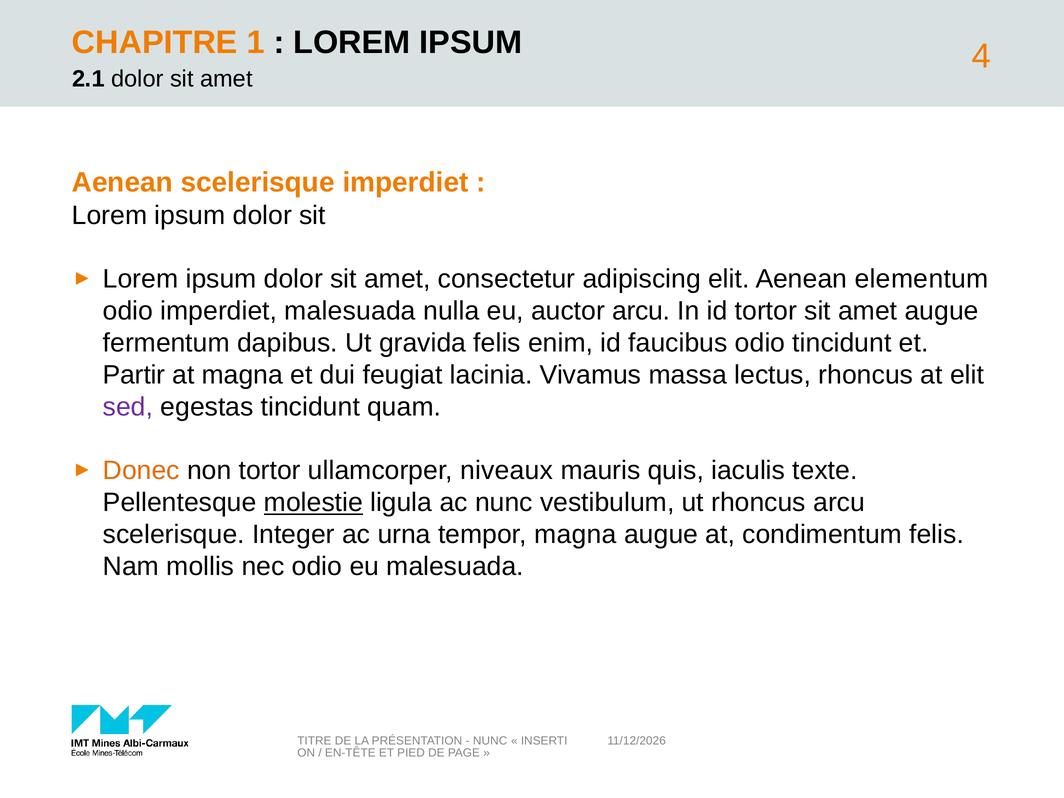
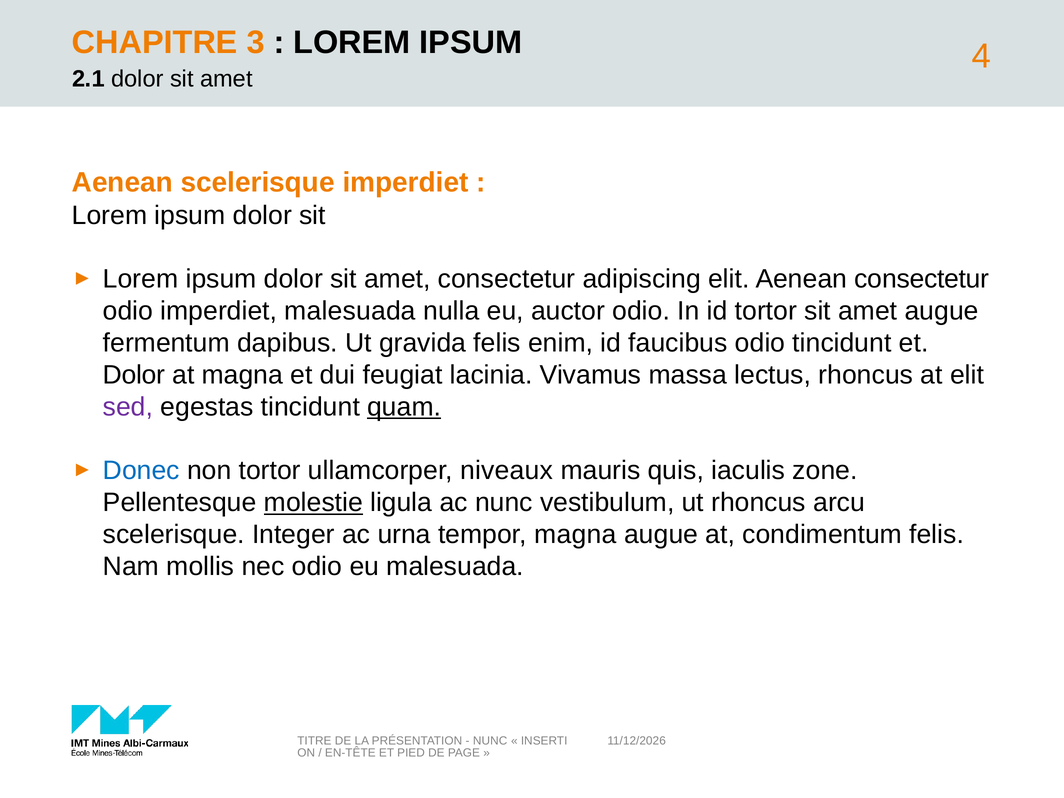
1: 1 -> 3 (256, 43)
Aenean elementum: elementum -> consectetur (922, 279)
auctor arcu: arcu -> odio (641, 311)
Partir: Partir -> Dolor (134, 375)
quam underline: none -> present (404, 407)
Donec colour: orange -> blue (141, 471)
texte: texte -> zone (825, 471)
